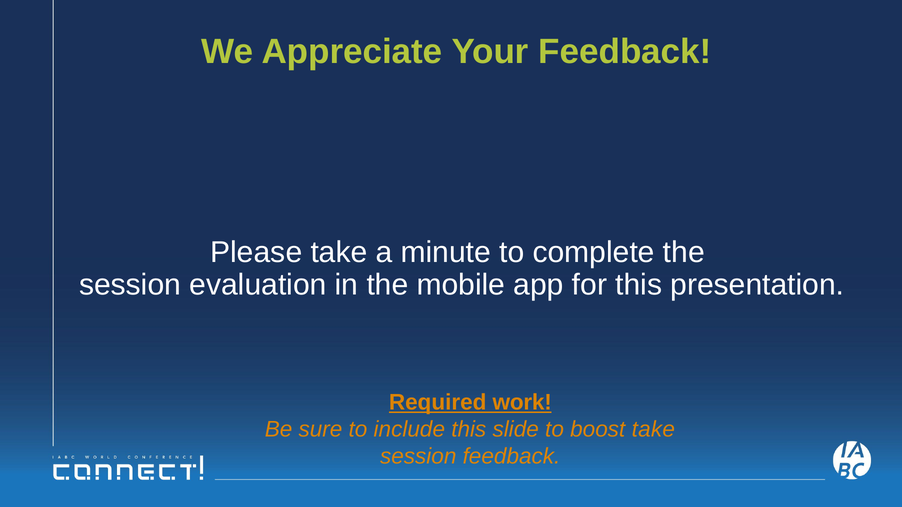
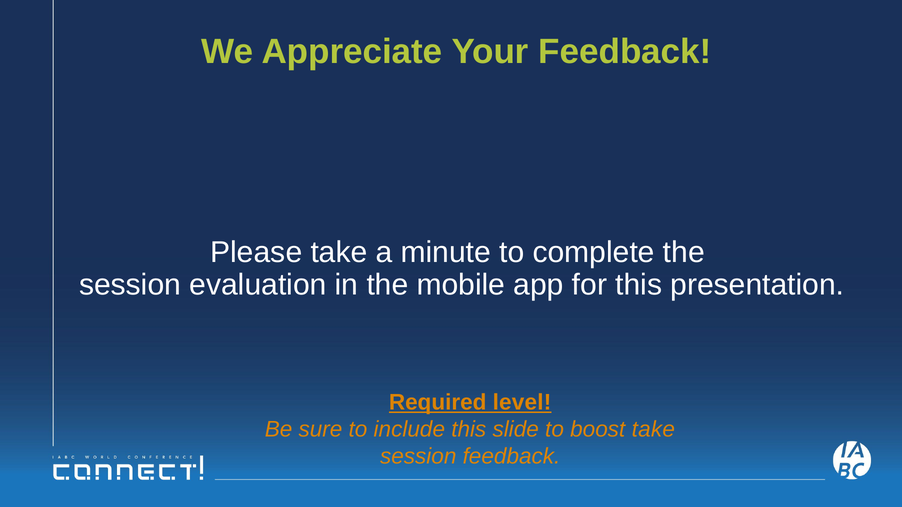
work: work -> level (522, 403)
